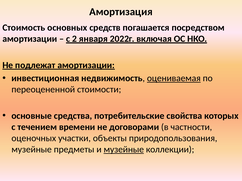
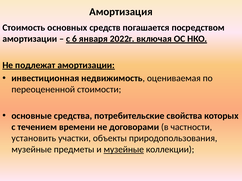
2: 2 -> 6 (74, 39)
оцениваемая underline: present -> none (174, 78)
оценочных: оценочных -> установить (34, 139)
